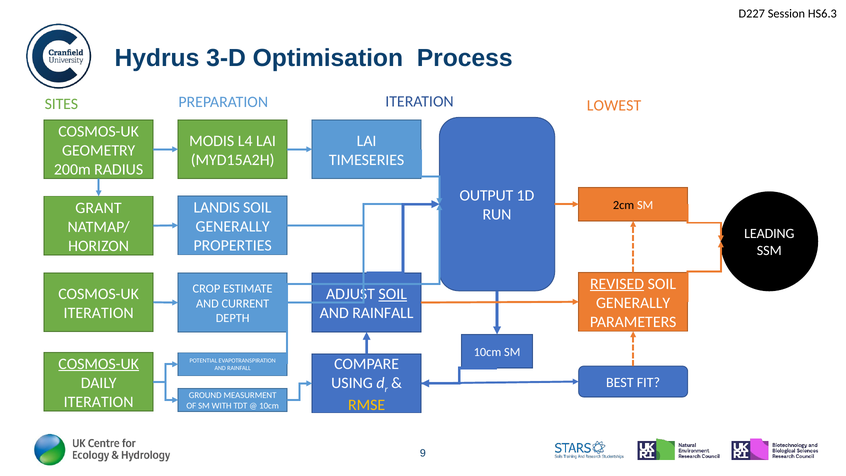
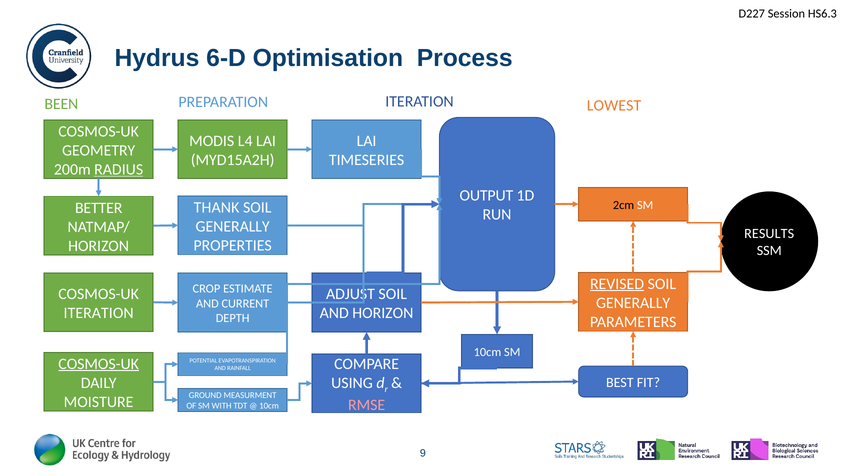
3-D: 3-D -> 6-D (226, 58)
SITES: SITES -> BEEN (61, 104)
RADIUS underline: none -> present (119, 169)
LANDIS: LANDIS -> THANK (217, 207)
GRANT: GRANT -> BETTER (99, 208)
LEADING: LEADING -> RESULTS (769, 234)
SOIL underline: present -> none (393, 294)
RAINFALL: RAINFALL -> HORIZON (383, 313)
ITERATION: ITERATION -> MOISTURE (99, 402)
RMSE colour: yellow -> pink (367, 405)
